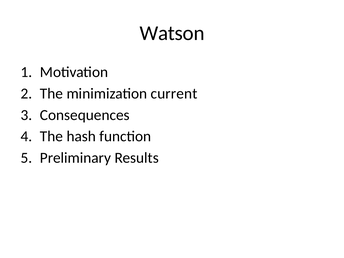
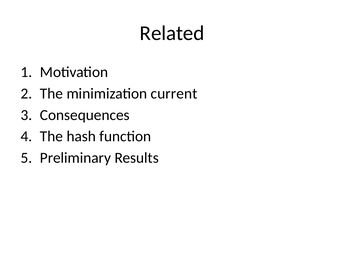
Watson: Watson -> Related (172, 33)
